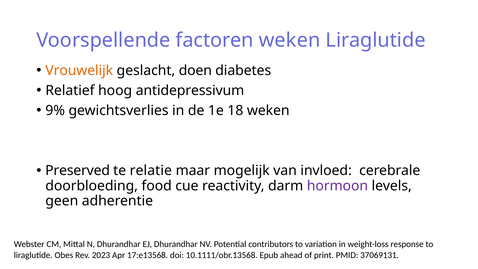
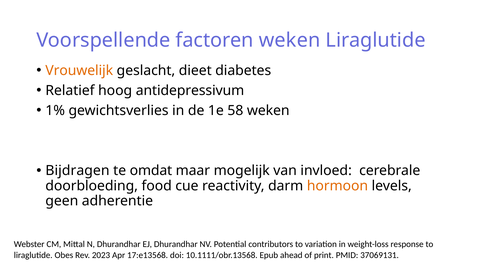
doen: doen -> dieet (195, 70)
9%: 9% -> 1% (55, 110)
18: 18 -> 58 (235, 110)
Preserved: Preserved -> Bijdragen (77, 171)
relatie: relatie -> omdat (151, 171)
hormoon colour: purple -> orange (337, 186)
